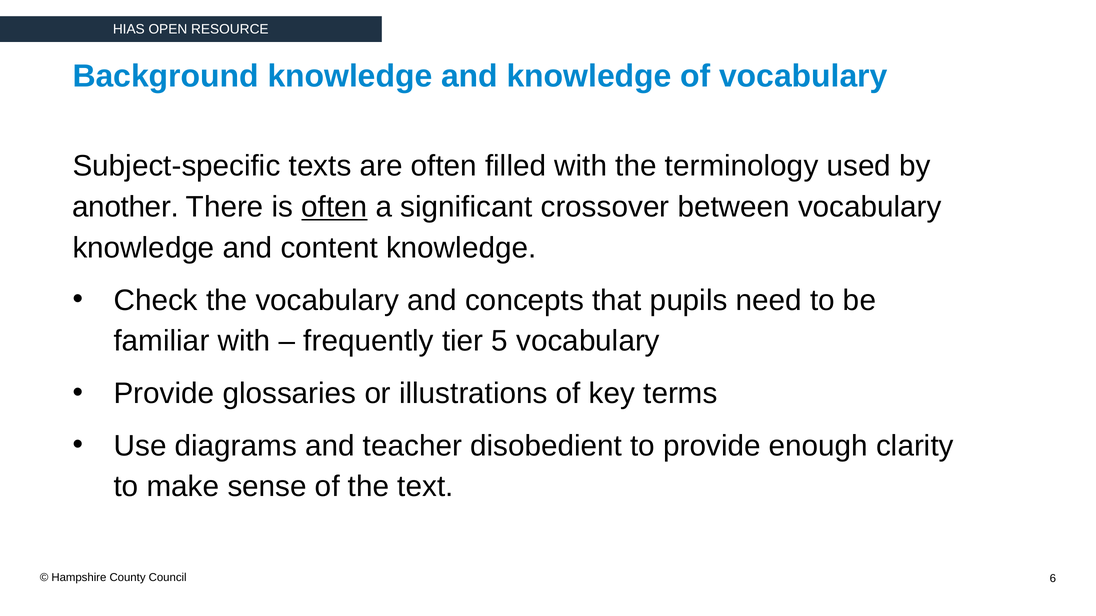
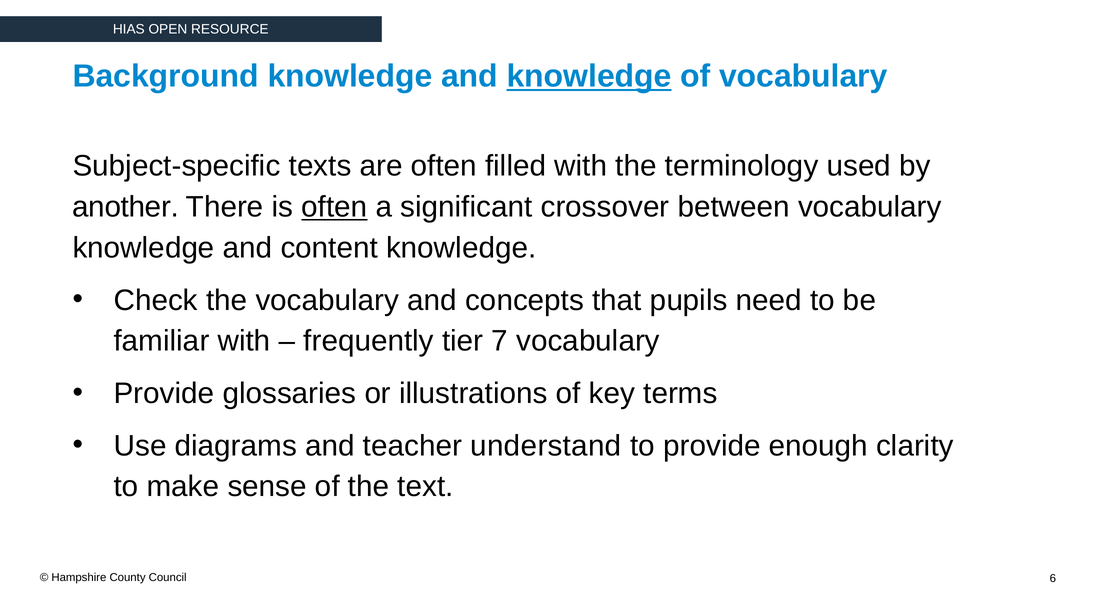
knowledge underline: none -> present (589, 76)
5: 5 -> 7 (500, 341)
disobedient: disobedient -> understand (546, 446)
